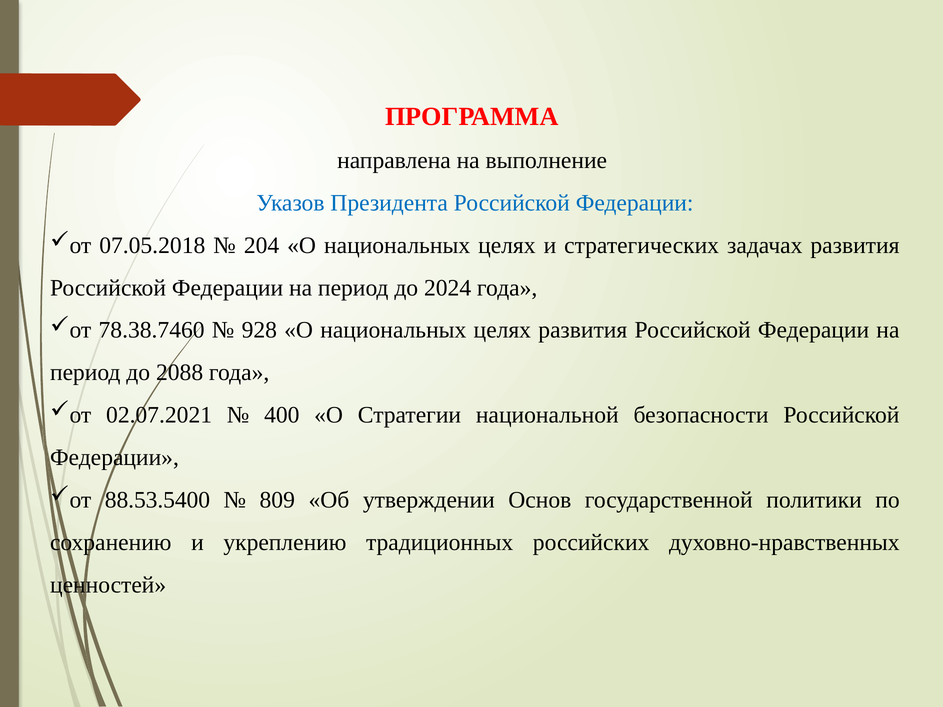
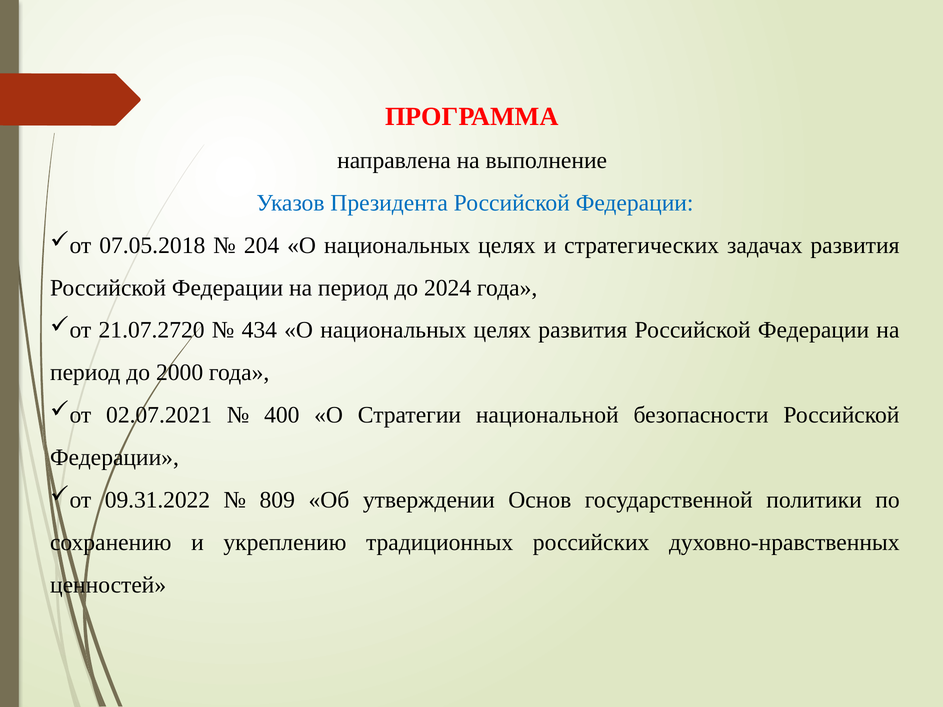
78.38.7460: 78.38.7460 -> 21.07.2720 (152, 330)
928: 928 -> 434 (259, 330)
2088: 2088 -> 2000 (180, 373)
88.53.5400: 88.53.5400 -> 09.31.2022 (157, 500)
